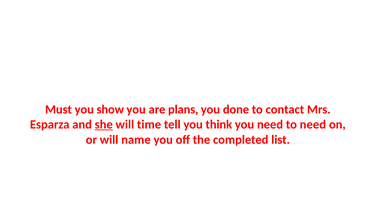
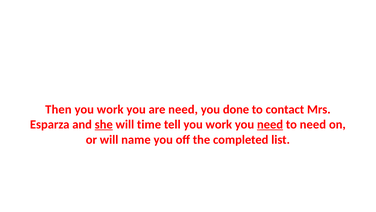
Must: Must -> Then (58, 109)
show: show -> work (110, 109)
are plans: plans -> need (183, 109)
tell you think: think -> work (219, 124)
need underline: none -> present (270, 124)
